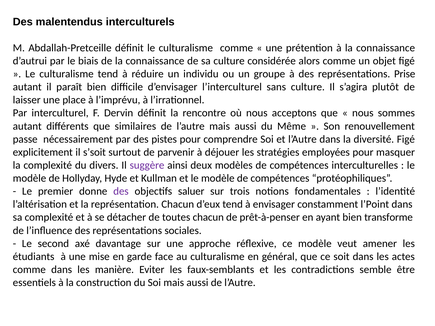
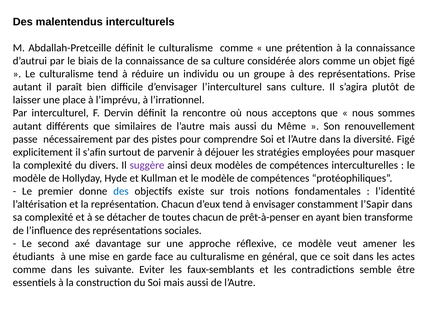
s’soit: s’soit -> s’afin (94, 152)
des colour: purple -> blue (121, 191)
saluer: saluer -> existe (191, 191)
l’Point: l’Point -> l’Sapir (375, 205)
manière: manière -> suivante (114, 270)
